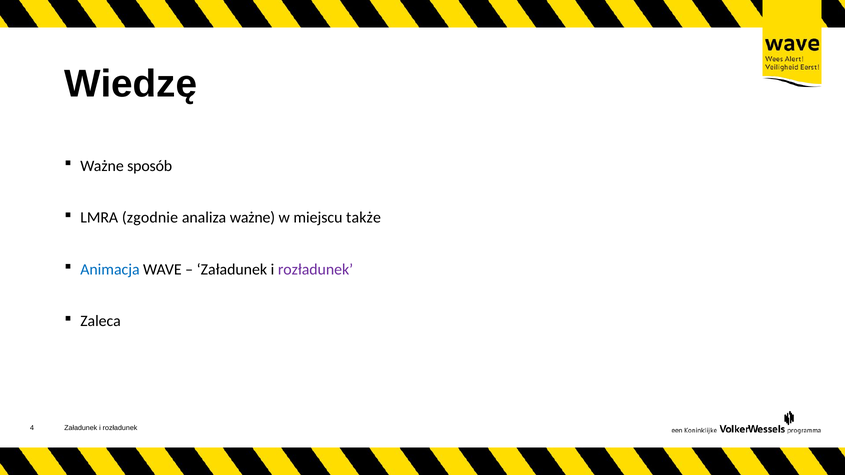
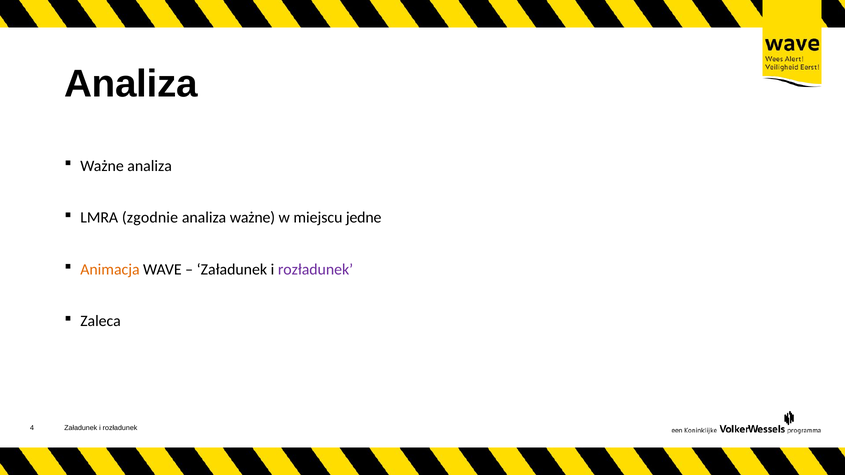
Wiedzę: Wiedzę -> Analiza (131, 84)
Ważne sposób: sposób -> analiza (150, 166)
także: także -> jedne (364, 218)
Animacja colour: blue -> orange (110, 270)
